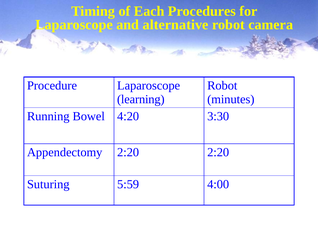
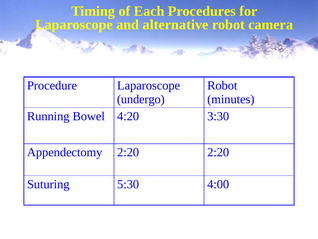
learning: learning -> undergo (141, 99)
5:59: 5:59 -> 5:30 (128, 184)
